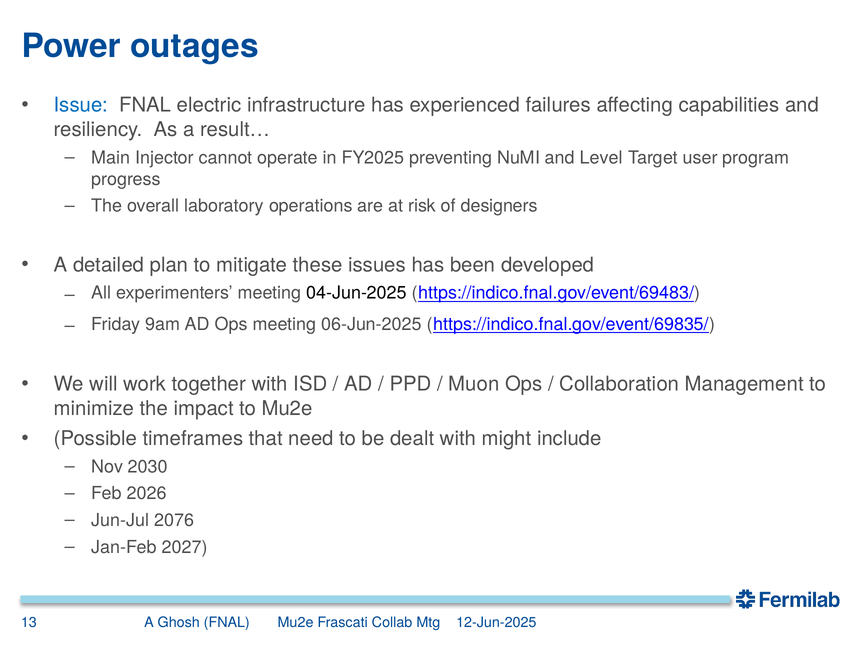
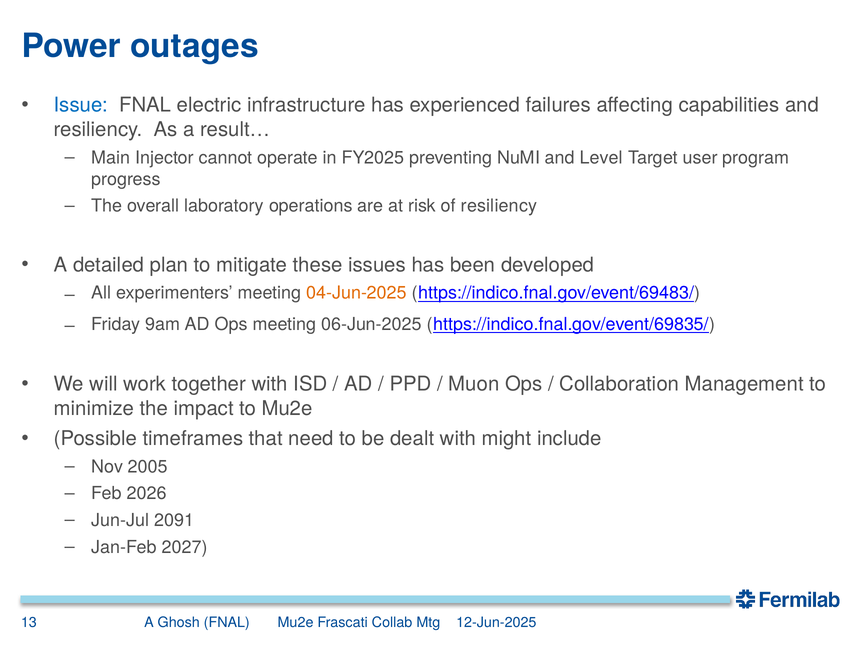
of designers: designers -> resiliency (499, 206)
04-Jun-2025 colour: black -> orange (357, 293)
2030: 2030 -> 2005 (148, 467)
2076: 2076 -> 2091 (174, 520)
